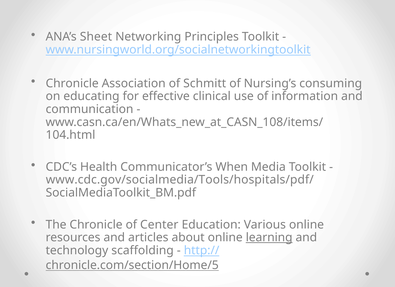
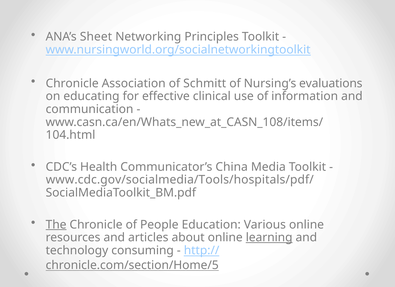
consuming: consuming -> evaluations (331, 83)
When: When -> China (232, 167)
The underline: none -> present (56, 225)
Center: Center -> People (159, 225)
scaffolding: scaffolding -> consuming (143, 251)
